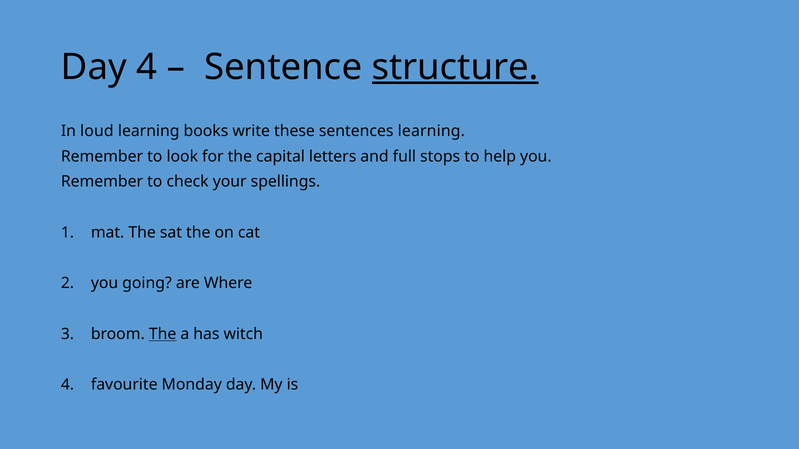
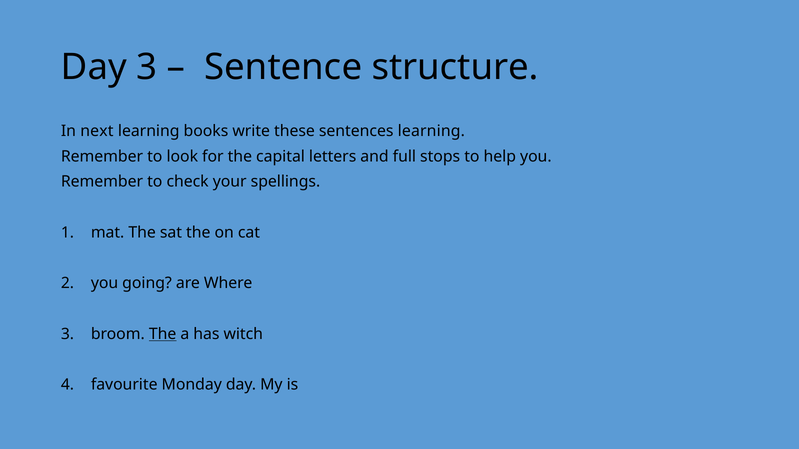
Day 4: 4 -> 3 (147, 67)
structure underline: present -> none (455, 67)
loud: loud -> next (97, 131)
